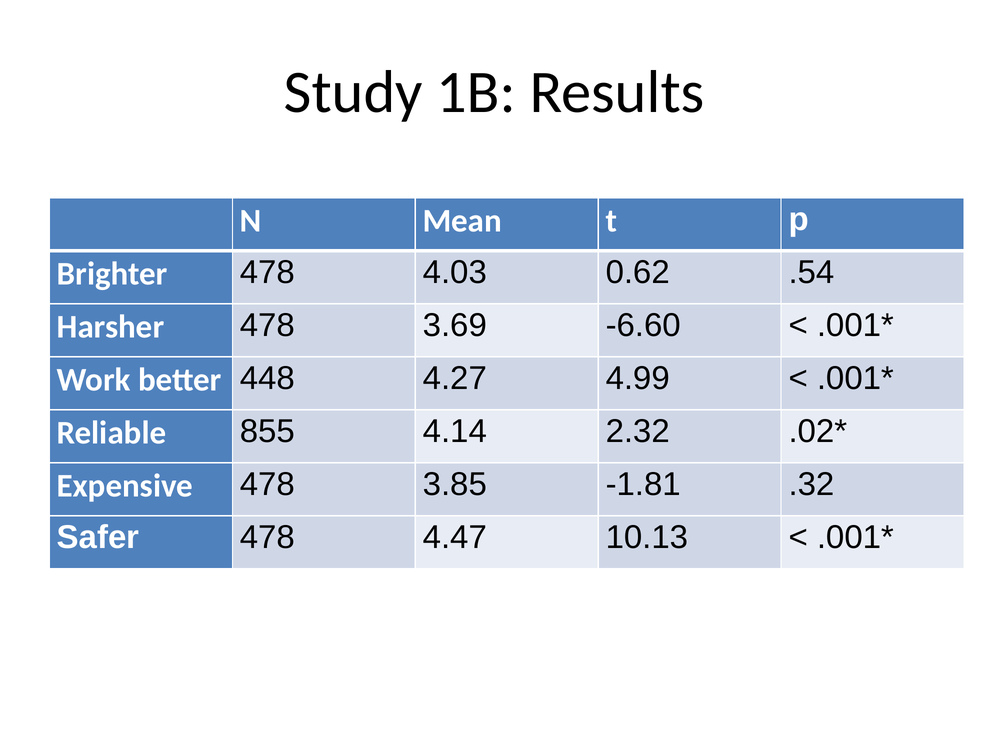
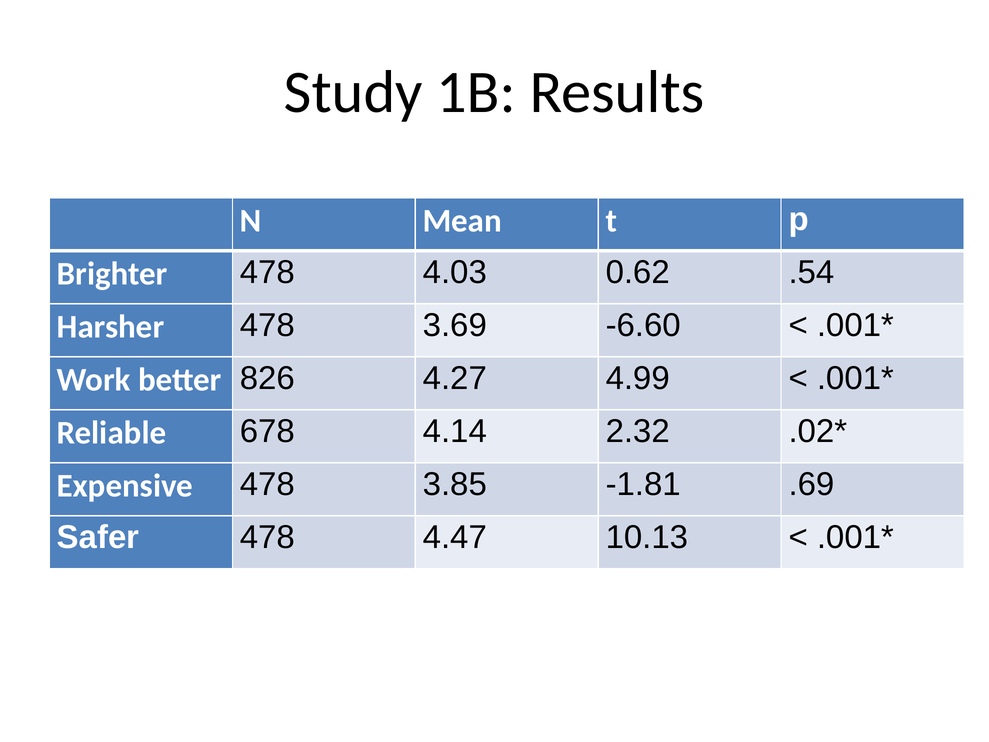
448: 448 -> 826 (267, 378)
855: 855 -> 678 (267, 431)
.32: .32 -> .69 (811, 484)
